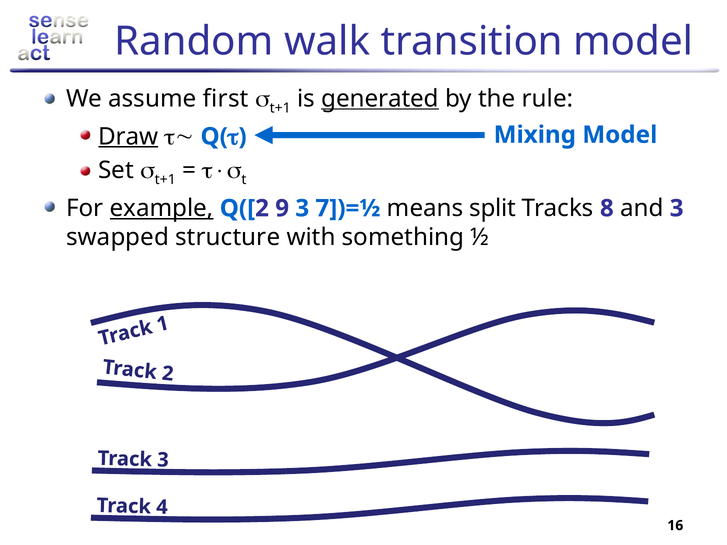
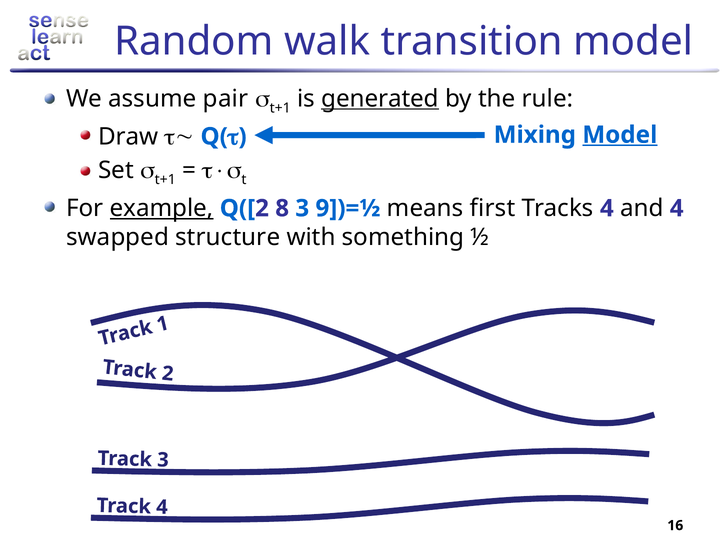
first: first -> pair (226, 99)
Draw underline: present -> none (128, 137)
Model underline: none -> present (620, 135)
9: 9 -> 8 (282, 208)
7])=½: 7])=½ -> 9])=½ (348, 208)
split: split -> first (493, 208)
Tracks 8: 8 -> 4 (607, 208)
and 3: 3 -> 4 (677, 208)
